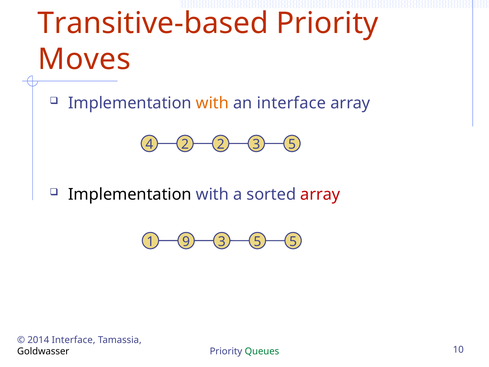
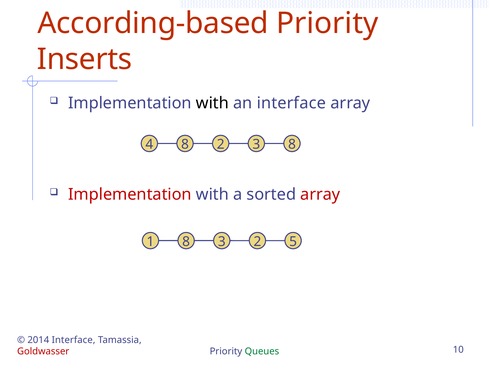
Transitive-based: Transitive-based -> According-based (153, 23)
Moves: Moves -> Inserts (85, 59)
with colour: orange -> black (212, 103)
4 2: 2 -> 8 (185, 144)
2 3 5: 5 -> 8 (292, 144)
Implementation colour: black -> red (130, 194)
1 9: 9 -> 8 (186, 241)
5: 5 -> 2 (257, 241)
Goldwasser colour: black -> red (43, 351)
